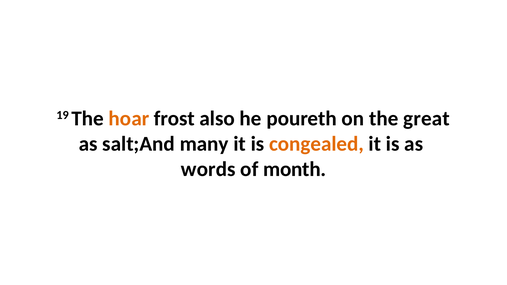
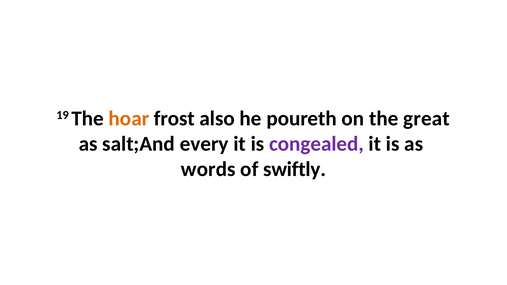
many: many -> every (204, 144)
congealed colour: orange -> purple (316, 144)
month: month -> swiftly (295, 169)
